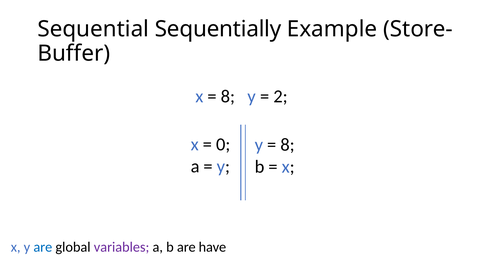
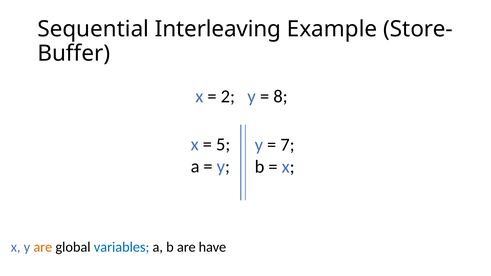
Sequentially: Sequentially -> Interleaving (218, 29)
8: 8 -> 2 (228, 96)
2: 2 -> 8 (280, 96)
0: 0 -> 5 (223, 144)
8: 8 -> 7 (288, 145)
are colour: blue -> orange (43, 247)
variables colour: purple -> blue (122, 247)
